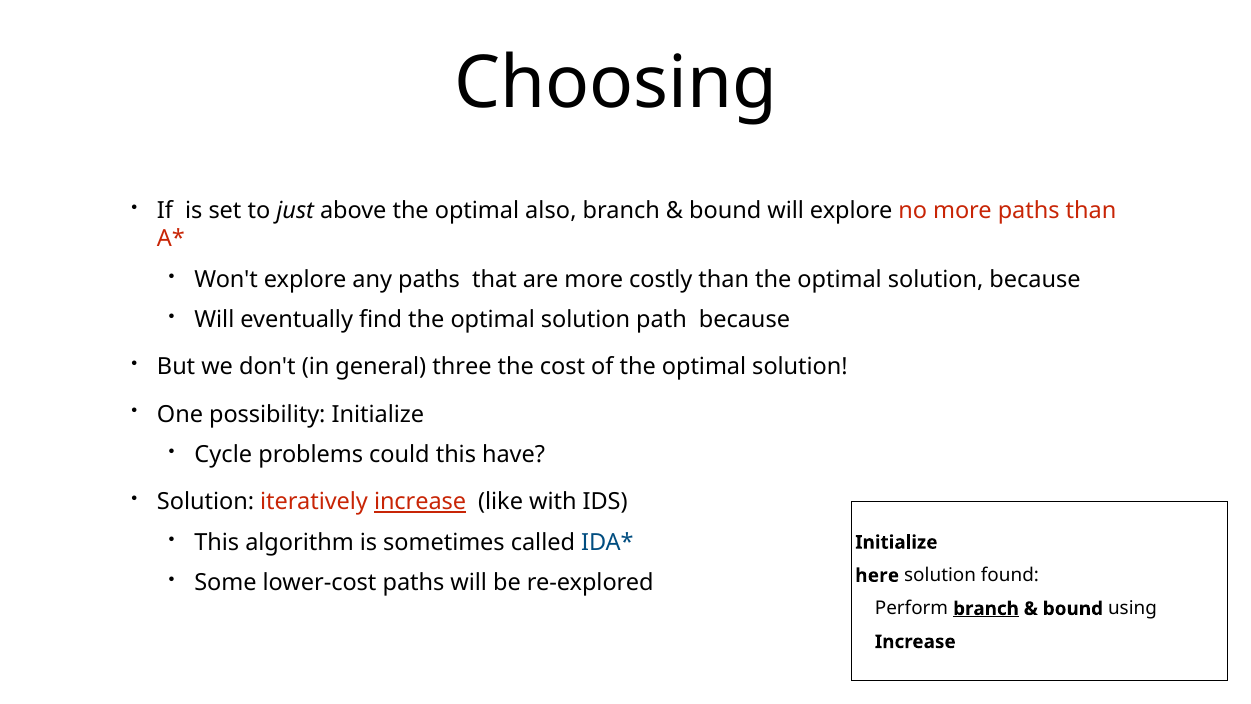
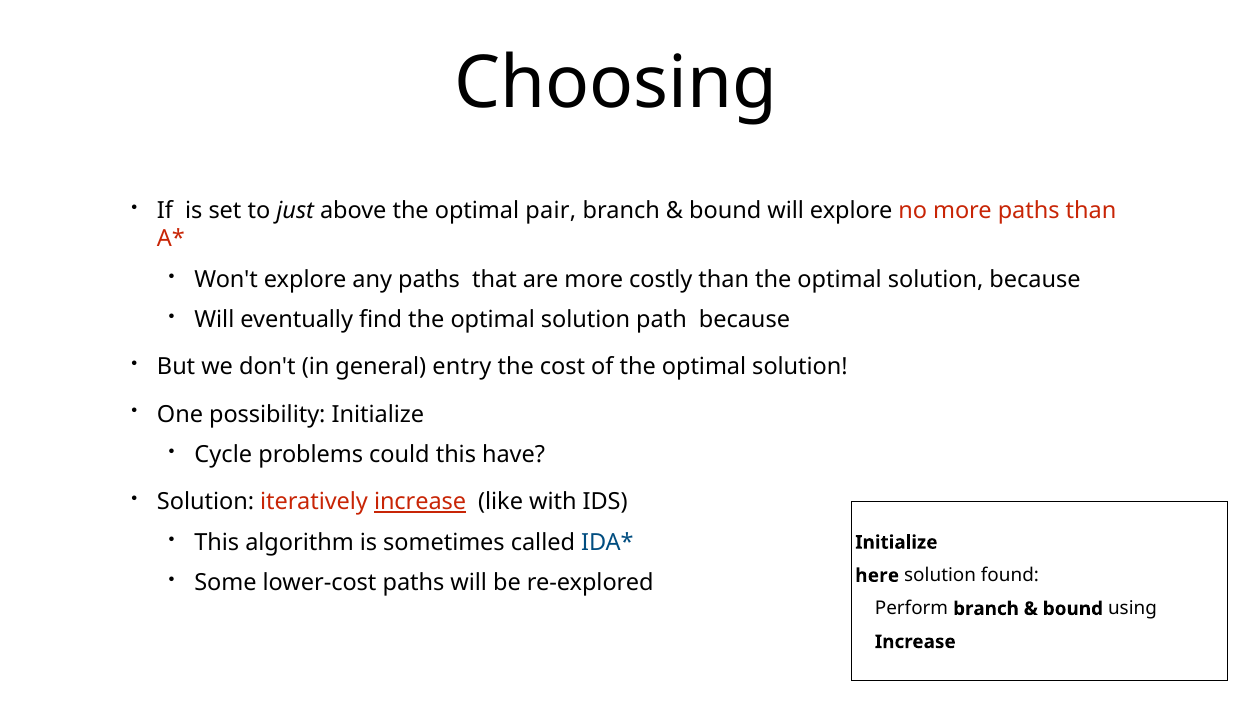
also: also -> pair (551, 211)
three: three -> entry (462, 367)
branch underline: present -> none (986, 608)
